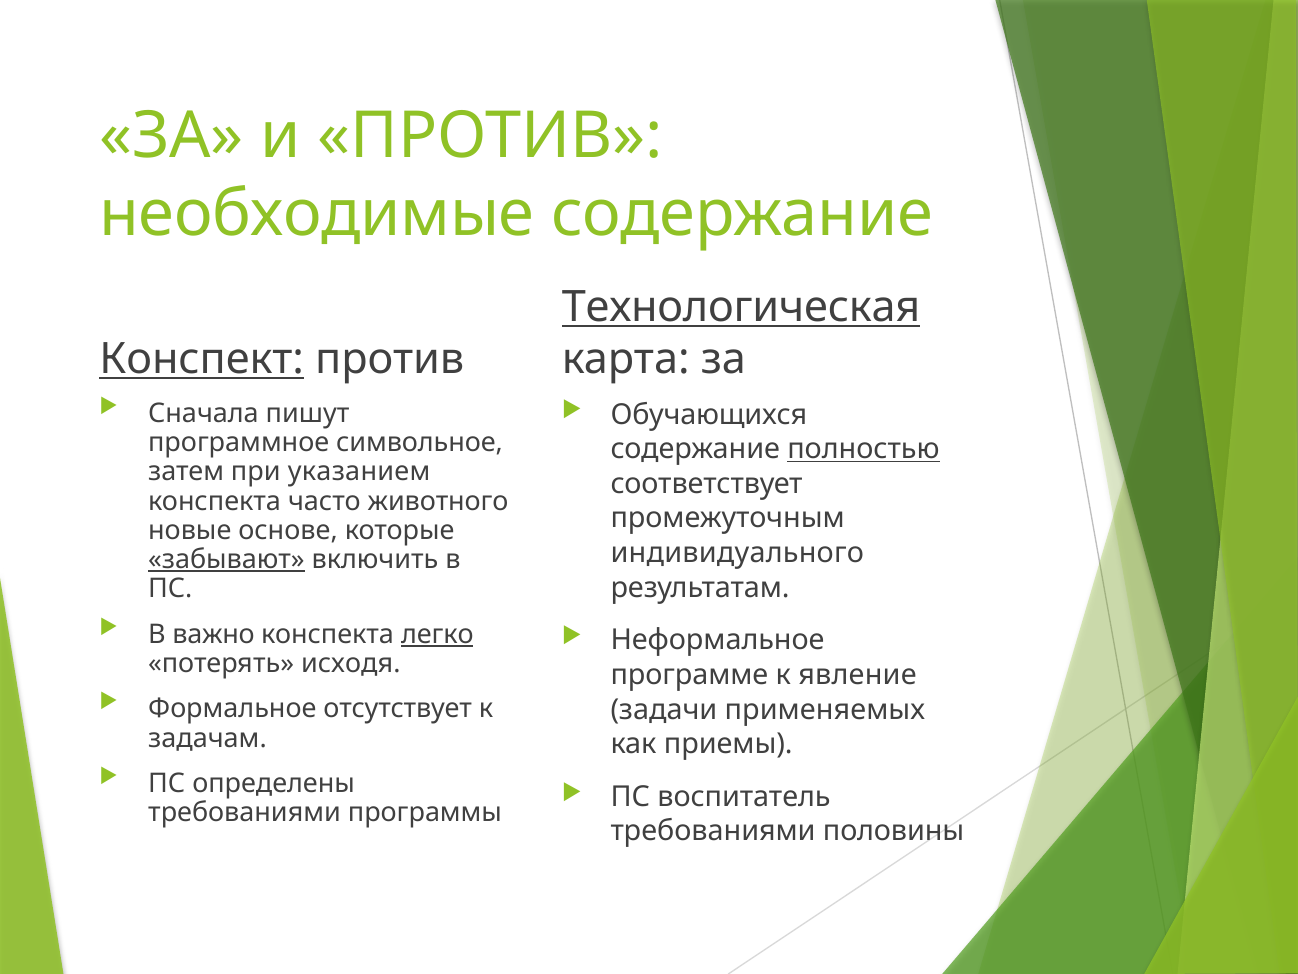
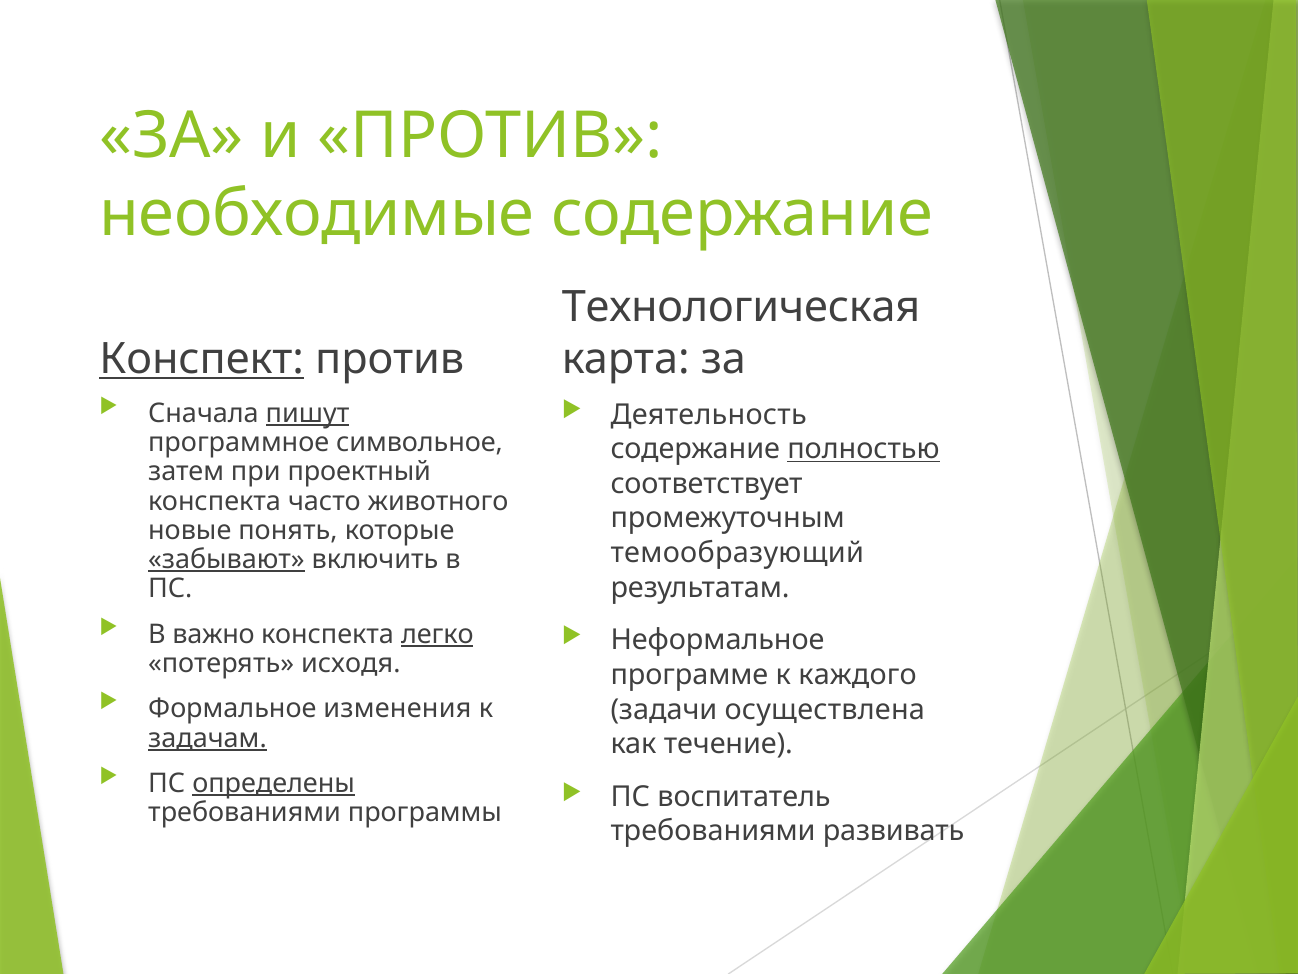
Технологическая underline: present -> none (741, 307)
пишут underline: none -> present (308, 413)
Обучающихся: Обучающихся -> Деятельность (709, 414)
указанием: указанием -> проектный (359, 472)
основе: основе -> понять (288, 530)
индивидуального: индивидуального -> темообразующий (737, 553)
явление: явление -> каждого (858, 675)
отсутствует: отсутствует -> изменения (397, 709)
применяемых: применяемых -> осуществлена (825, 709)
задачам underline: none -> present (207, 738)
приемы: приемы -> течение (728, 744)
определены underline: none -> present (274, 783)
половины: половины -> развивать (894, 831)
